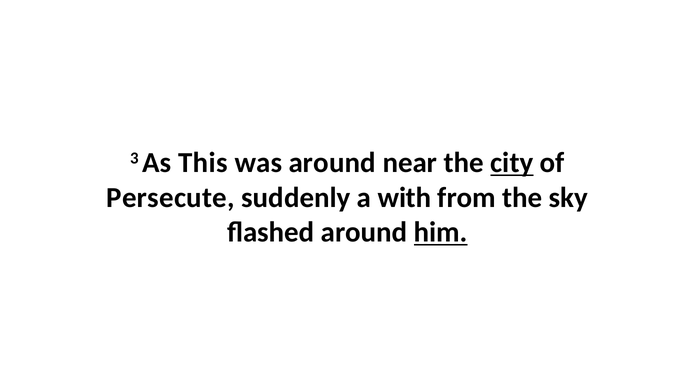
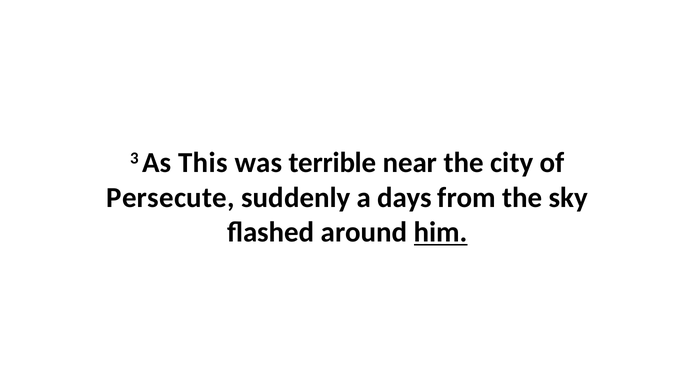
was around: around -> terrible (332, 163)
city underline: present -> none (512, 163)
with: with -> days (404, 197)
